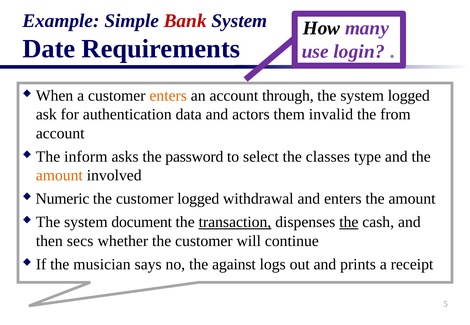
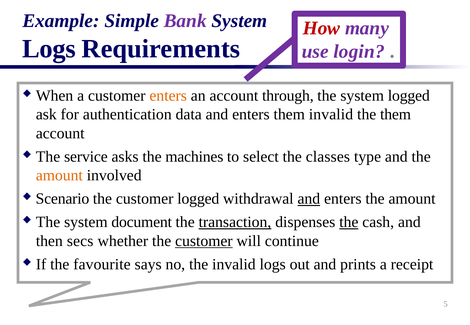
Bank colour: red -> purple (185, 21)
How colour: black -> red (321, 28)
Date: Date -> Logs (49, 49)
data and actors: actors -> enters (251, 115)
the from: from -> them (396, 115)
inform: inform -> service (86, 157)
password: password -> machines (194, 157)
Numeric: Numeric -> Scenario (62, 199)
and underline: none -> present (309, 199)
customer underline: none -> present (204, 241)
musician: musician -> favourite (102, 265)
the against: against -> invalid (234, 265)
